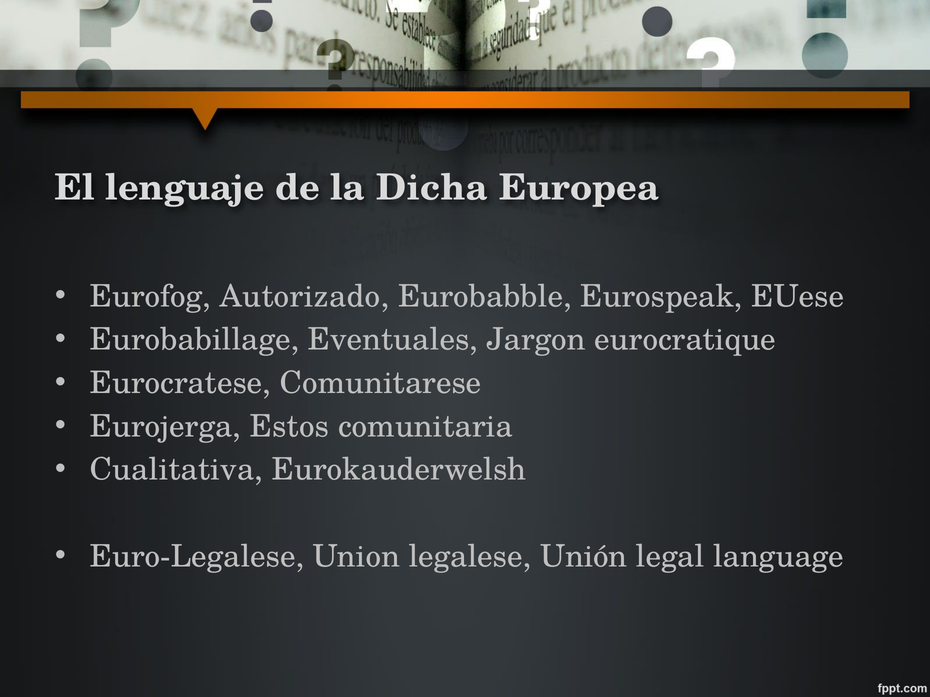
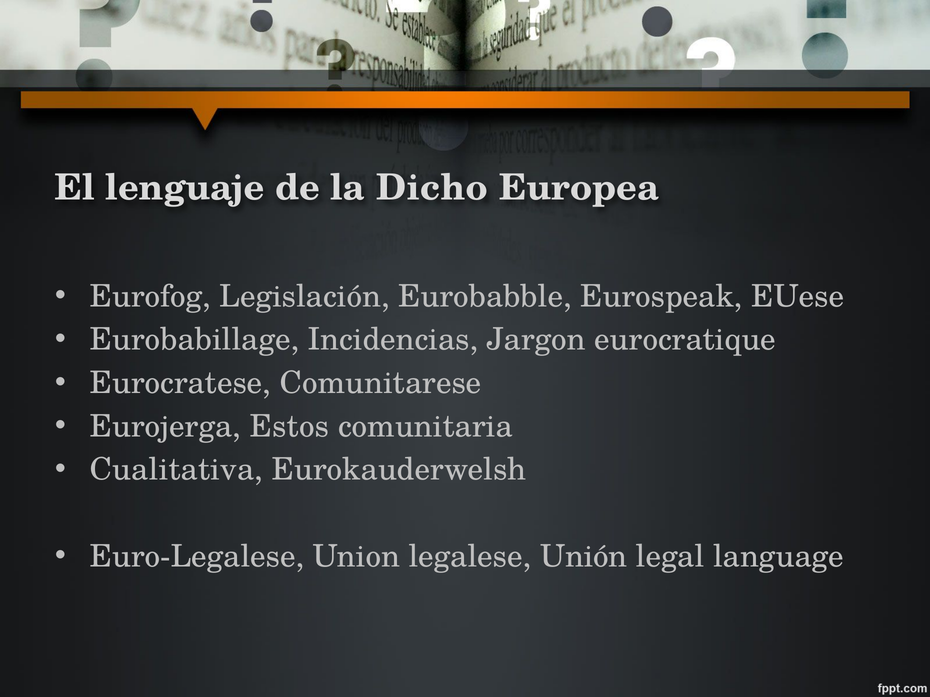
Dicha: Dicha -> Dicho (432, 188)
Autorizado: Autorizado -> Legislación (305, 297)
Eventuales: Eventuales -> Incidencias (393, 340)
